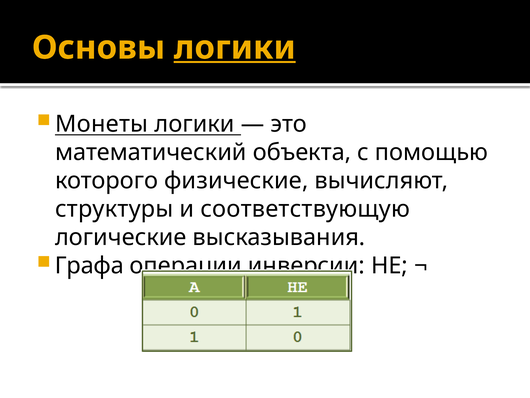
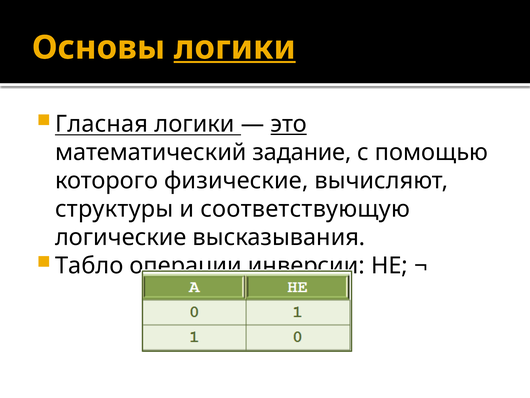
Монеты: Монеты -> Гласная (102, 124)
это underline: none -> present (289, 124)
объекта: объекта -> задание (302, 152)
Графа: Графа -> Табло (89, 265)
